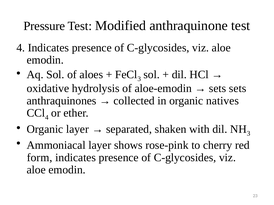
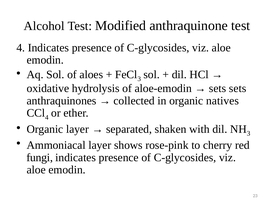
Pressure: Pressure -> Alcohol (44, 26)
form: form -> fungi (40, 158)
